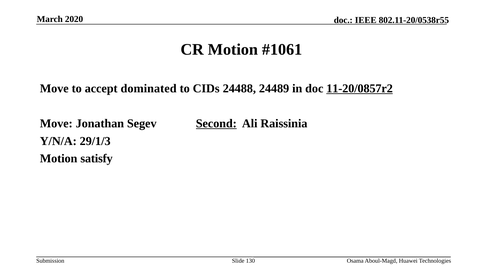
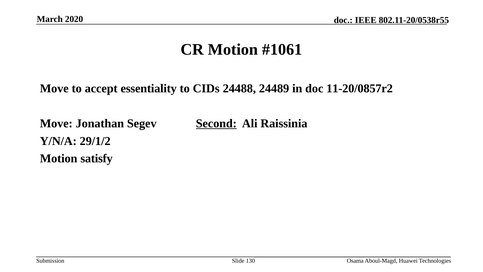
dominated: dominated -> essentiality (149, 88)
11-20/0857r2 underline: present -> none (360, 88)
29/1/3: 29/1/3 -> 29/1/2 (95, 141)
